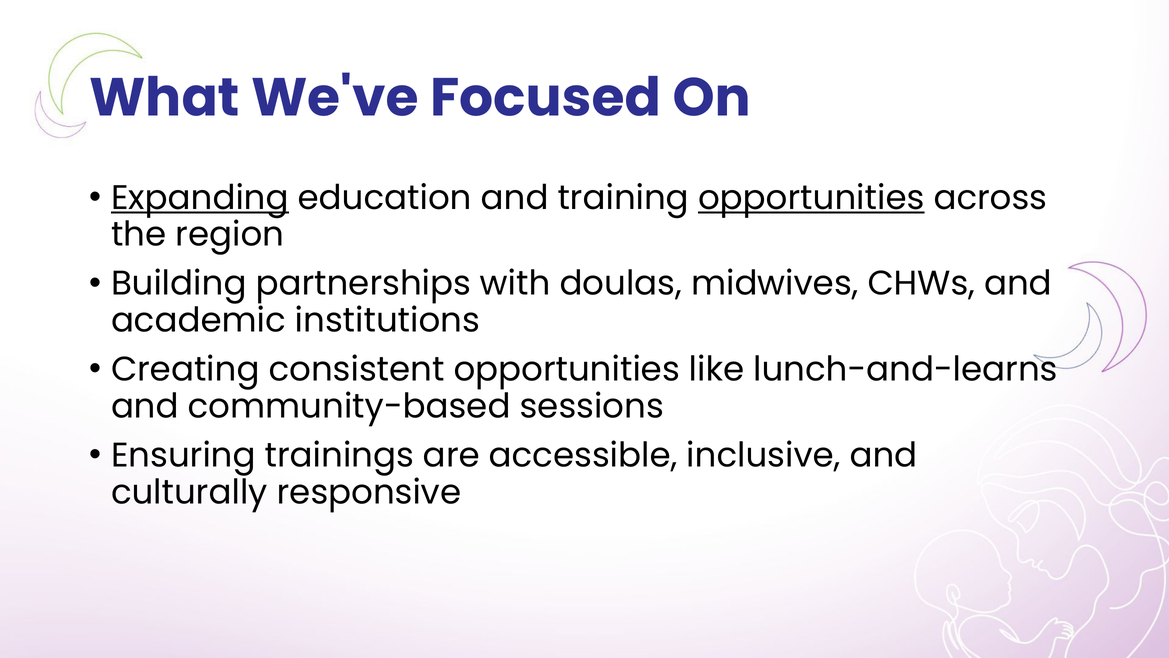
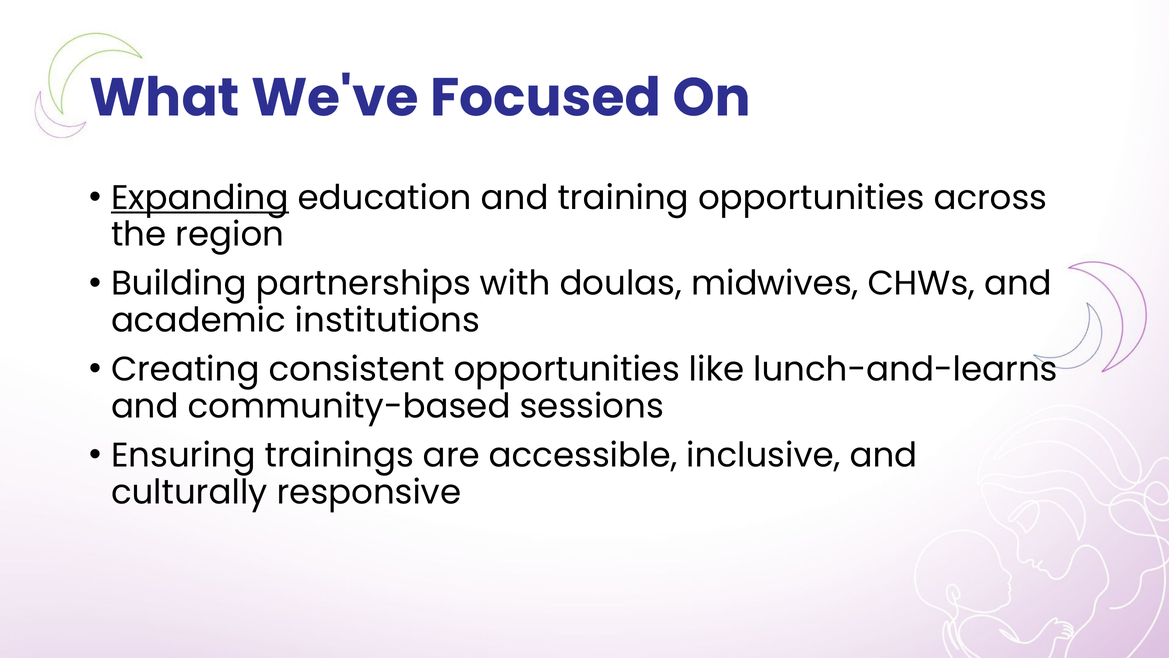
opportunities underline: present -> none (811, 198)
